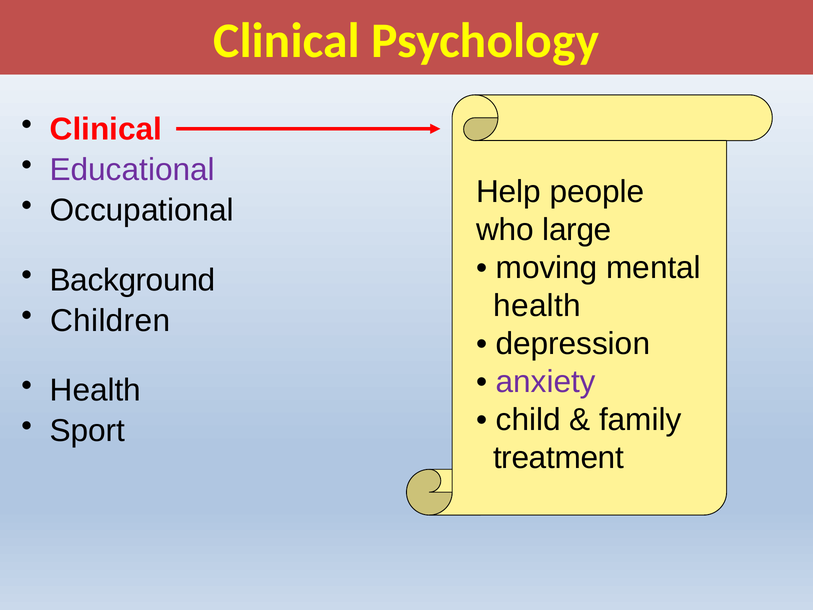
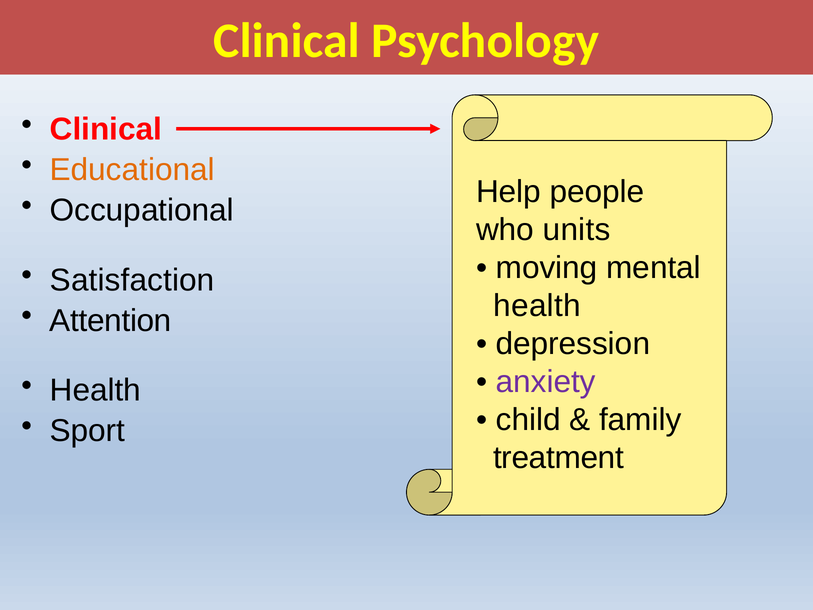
Educational colour: purple -> orange (132, 170)
large: large -> units (577, 230)
Background: Background -> Satisfaction (132, 280)
Children: Children -> Attention (110, 320)
